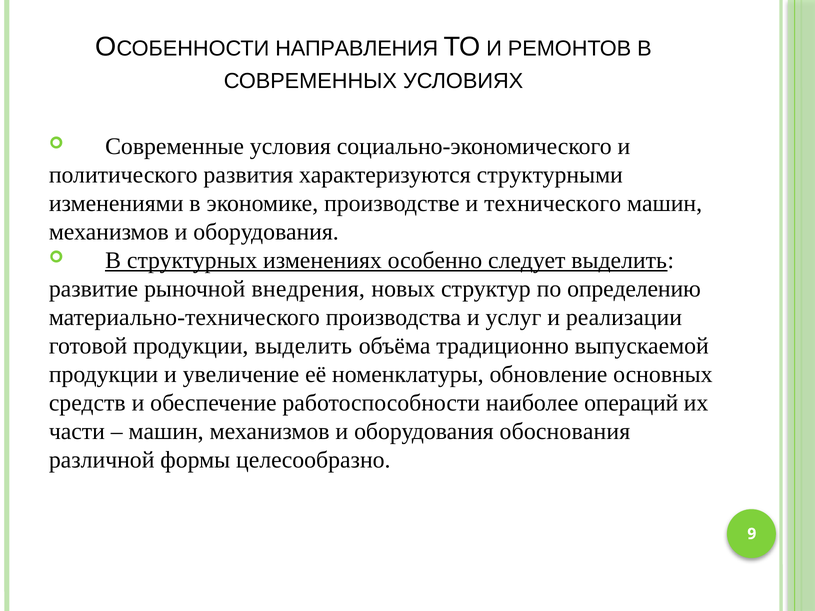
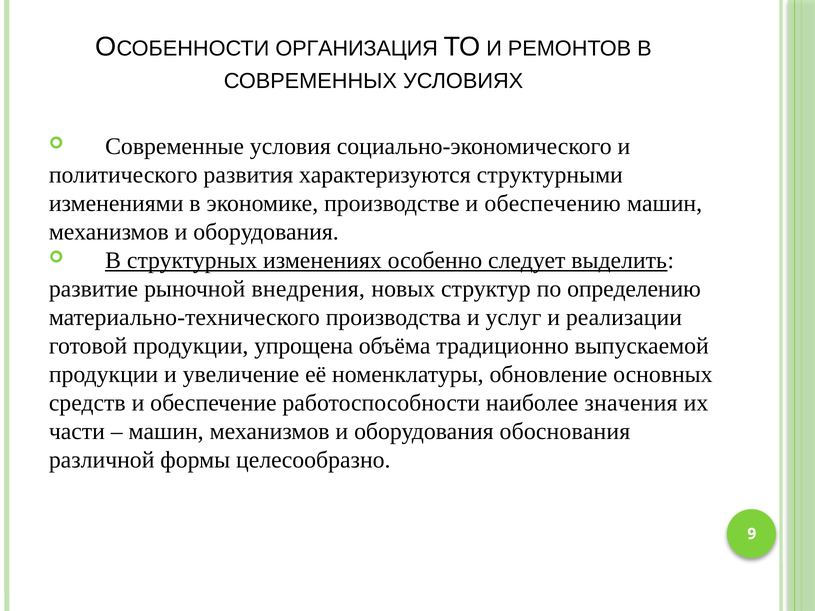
НАПРАВЛЕНИЯ: НАПРАВЛЕНИЯ -> ОРГАНИЗАЦИЯ (357, 48)
технического: технического -> обеспечению (553, 203)
продукции выделить: выделить -> упрощена (304, 346)
операций: операций -> значения (631, 403)
